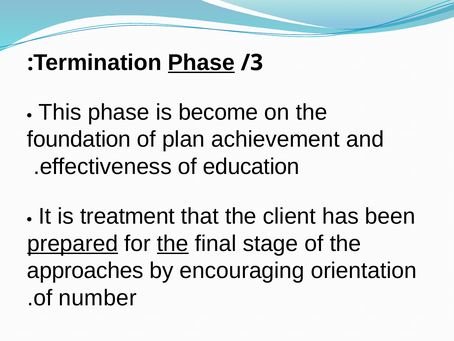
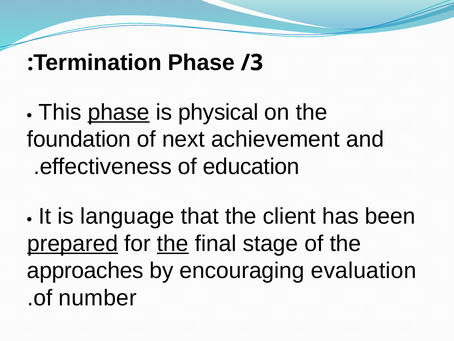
Phase underline: present -> none (201, 63)
phase underline: none -> present (119, 112)
become: become -> physical (218, 112)
plan: plan -> next (183, 139)
treatment: treatment -> language (127, 216)
orientation: orientation -> evaluation (364, 270)
